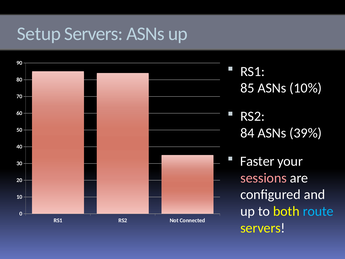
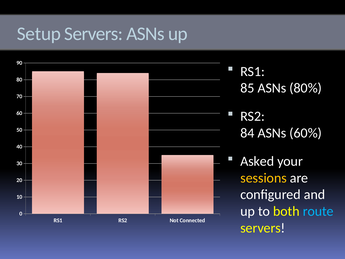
10%: 10% -> 80% (306, 88)
39%: 39% -> 60% (306, 133)
Faster: Faster -> Asked (257, 161)
sessions colour: pink -> yellow (264, 178)
